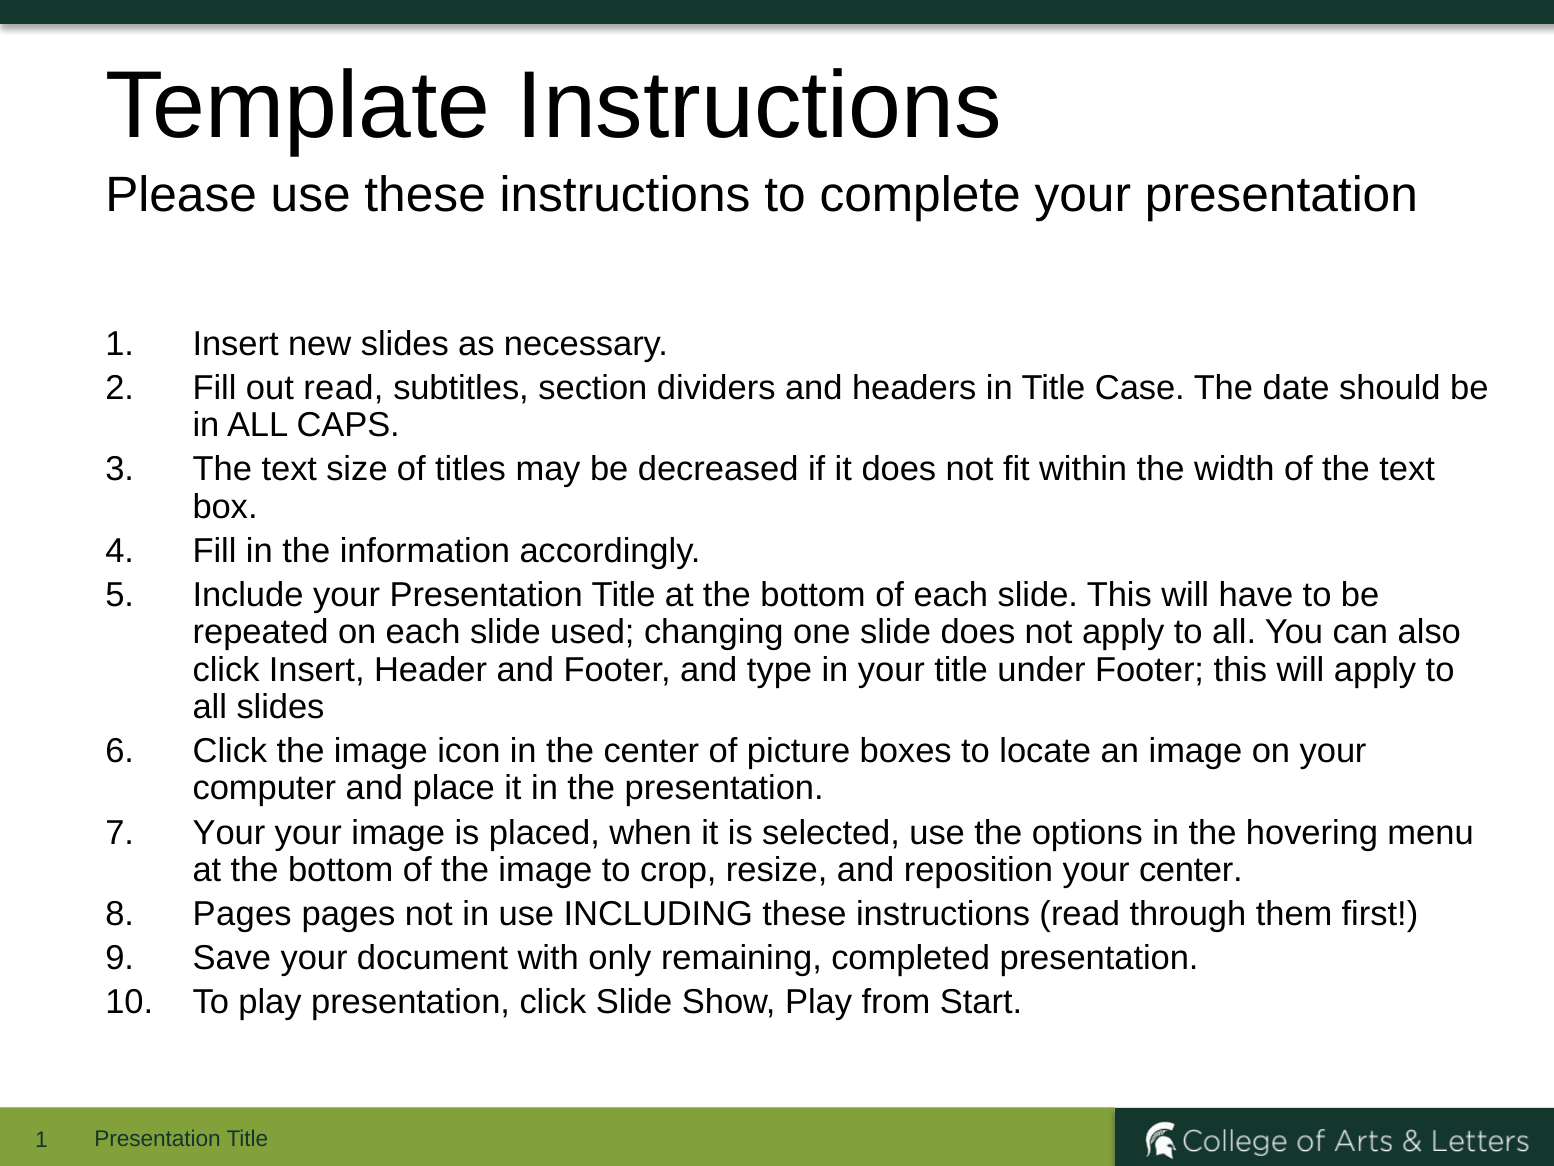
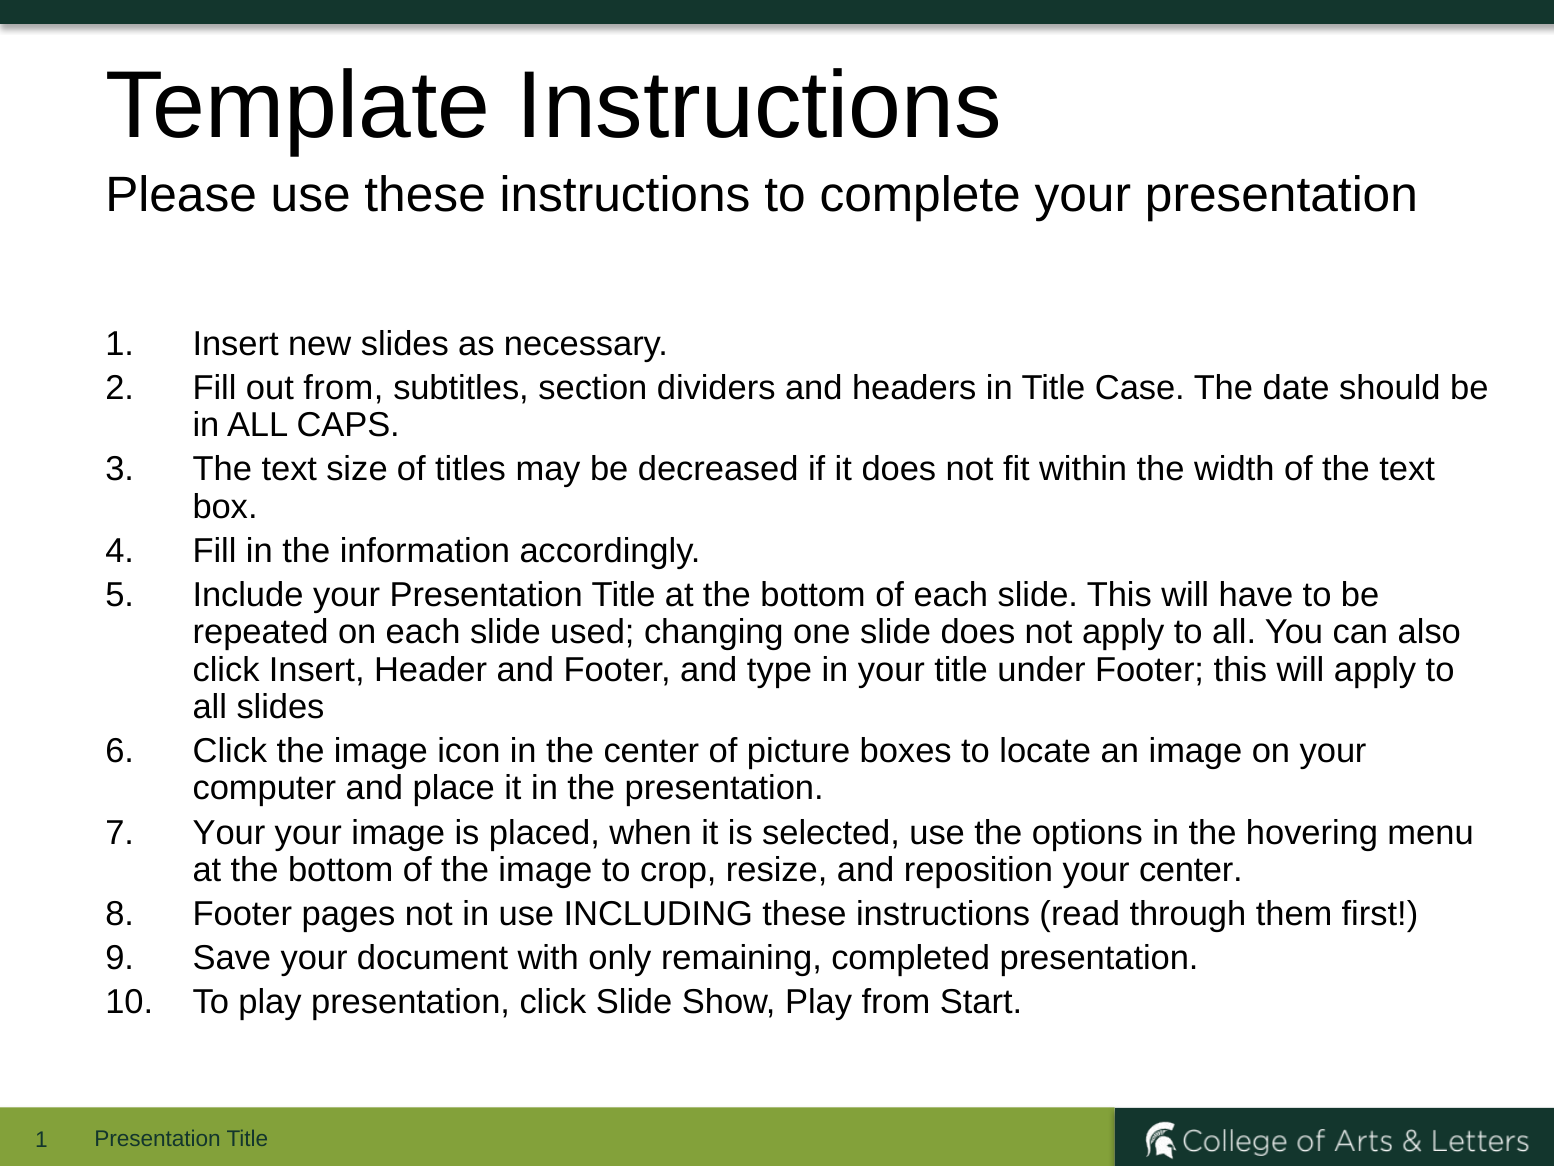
out read: read -> from (343, 388)
Pages: Pages -> Footer (242, 914)
